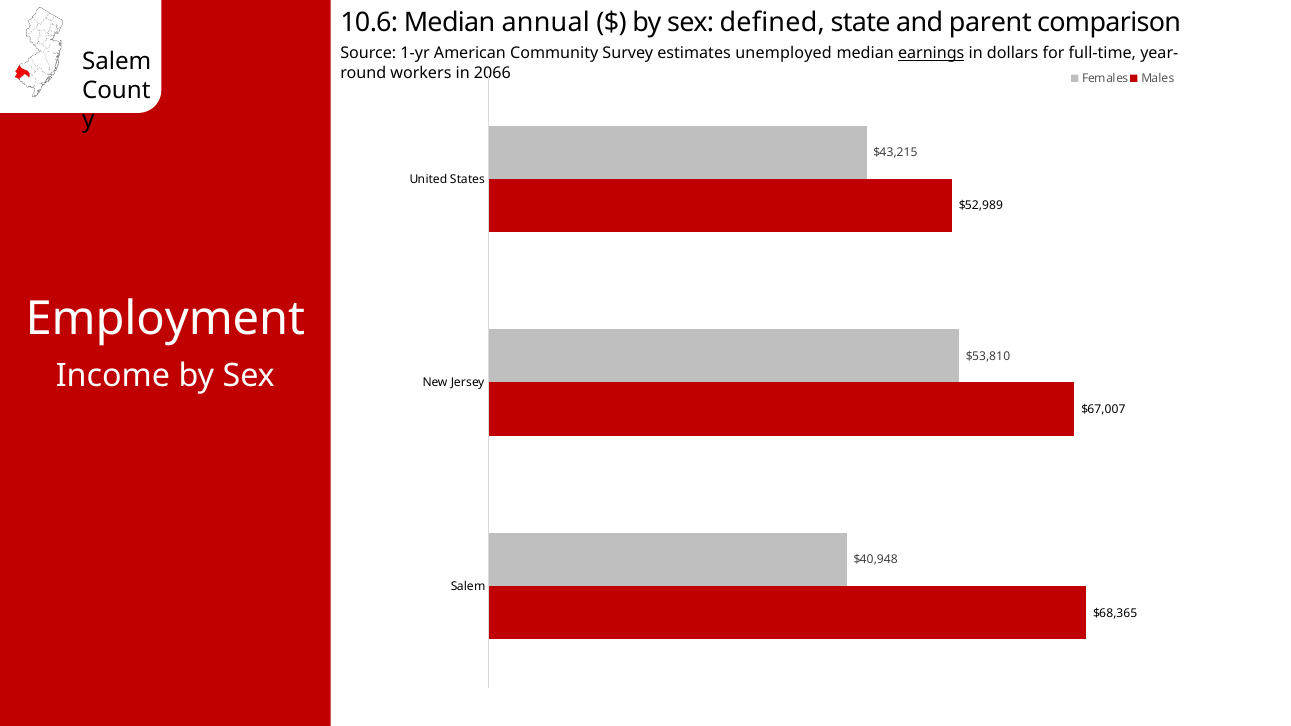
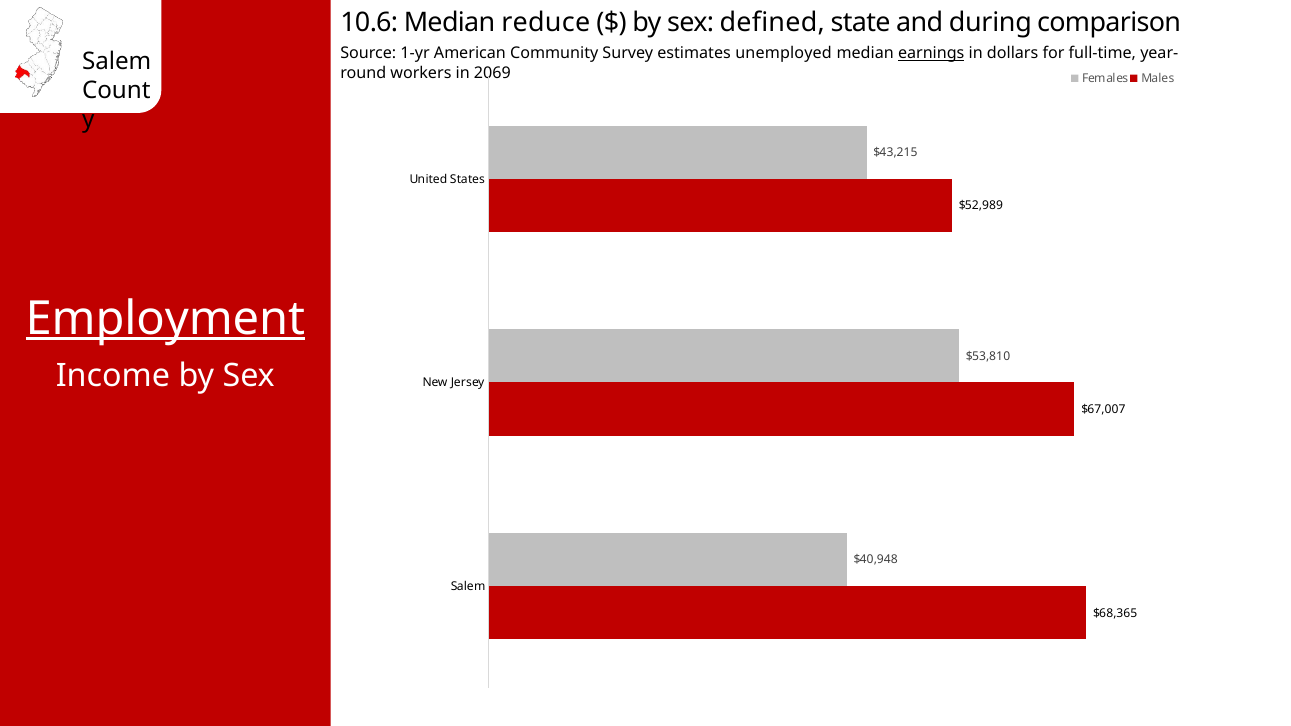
annual: annual -> reduce (546, 23)
parent: parent -> during (990, 23)
2066: 2066 -> 2069 (492, 73)
Employment underline: none -> present (165, 319)
